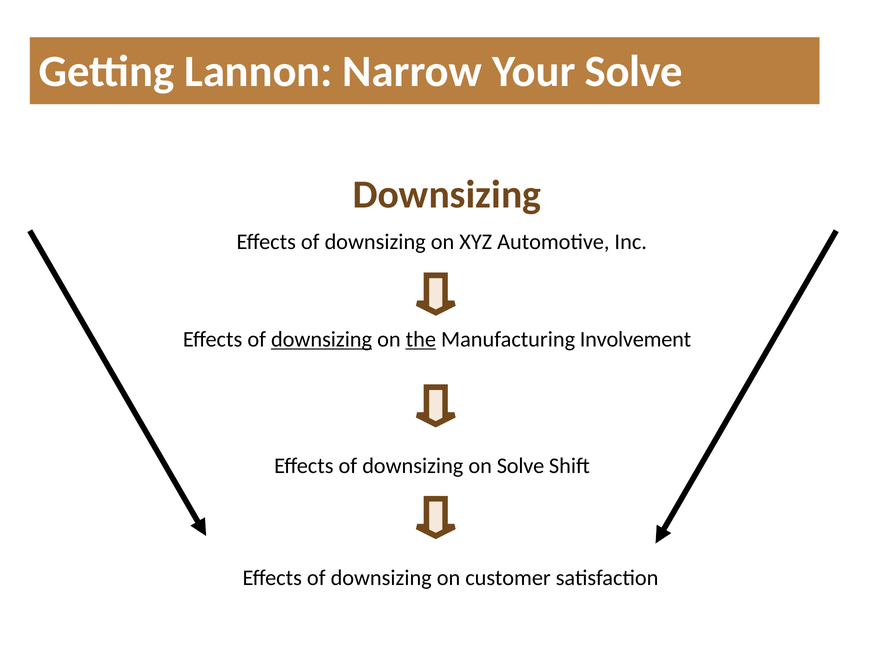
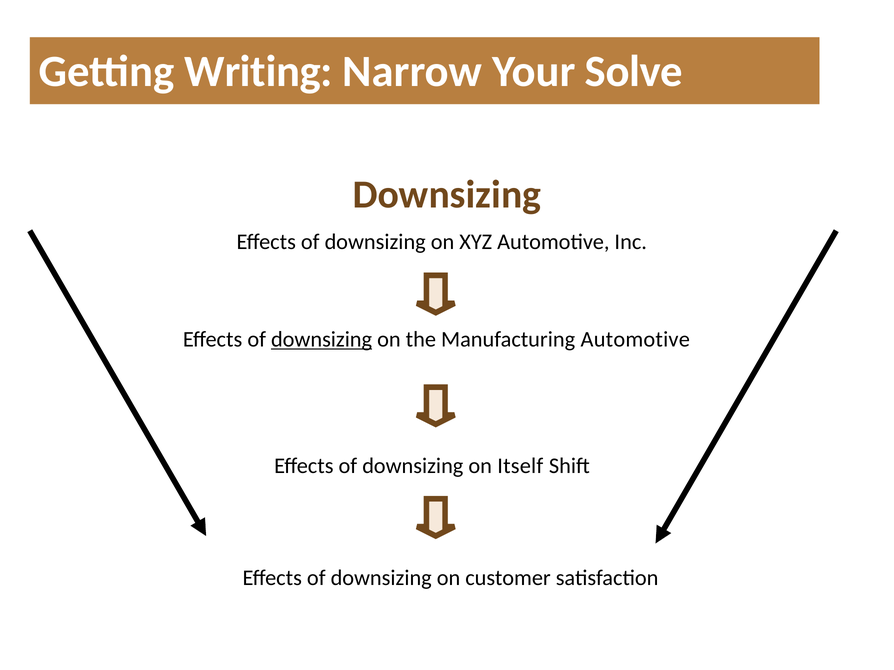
Lannon: Lannon -> Writing (259, 72)
the underline: present -> none (421, 340)
Manufacturing Involvement: Involvement -> Automotive (635, 340)
on Solve: Solve -> Itself (520, 466)
